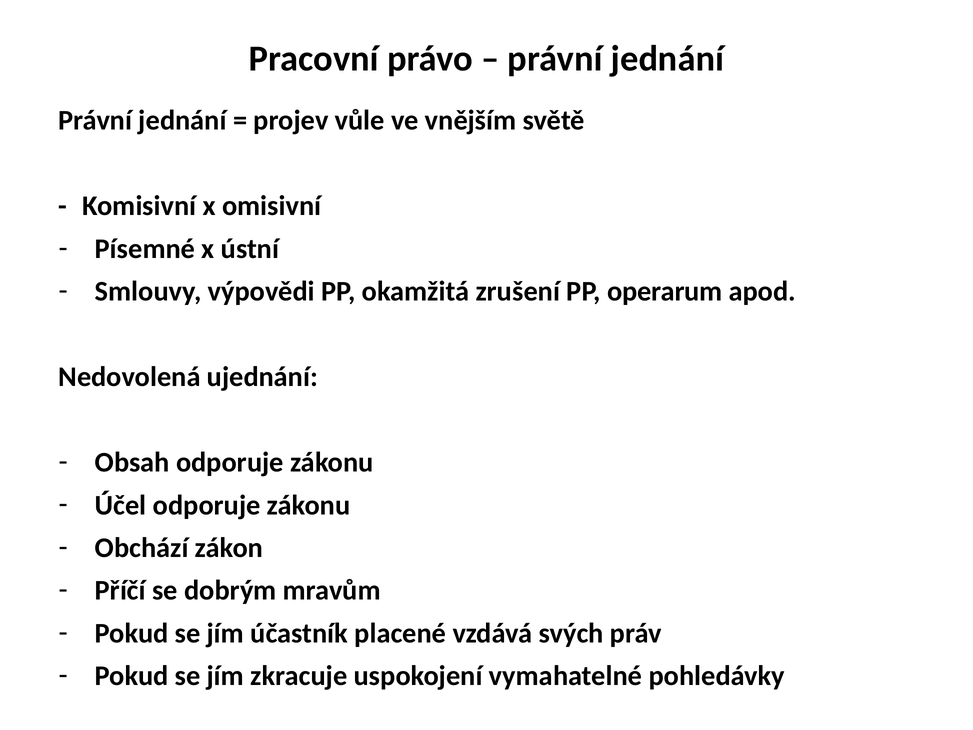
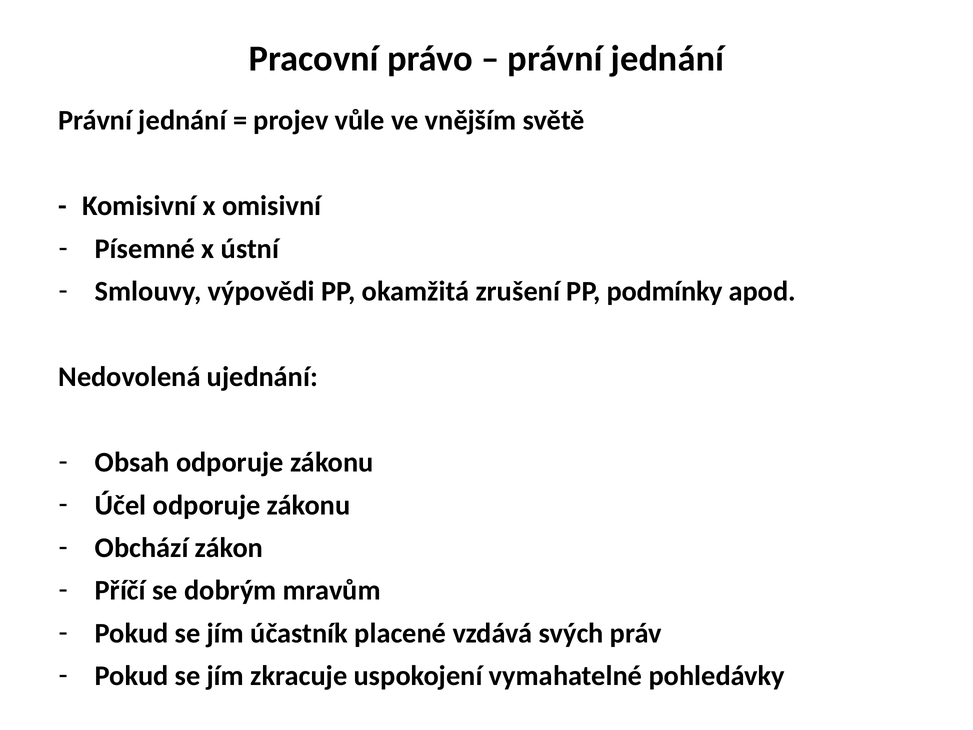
operarum: operarum -> podmínky (665, 291)
